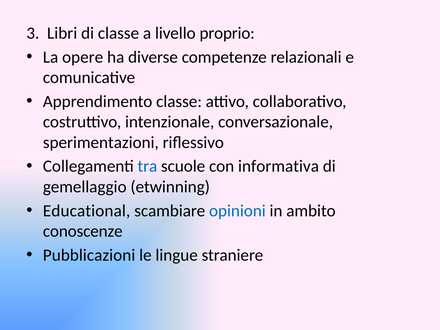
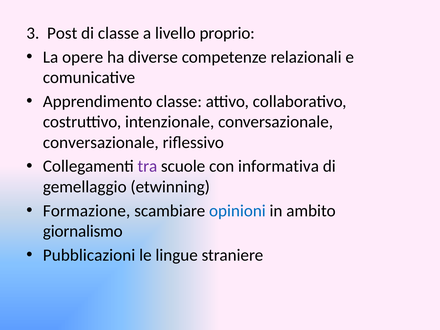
Libri: Libri -> Post (62, 33)
sperimentazioni: sperimentazioni -> conversazionale (101, 142)
tra colour: blue -> purple (147, 166)
Educational: Educational -> Formazione (87, 211)
conoscenze: conoscenze -> giornalismo (83, 231)
